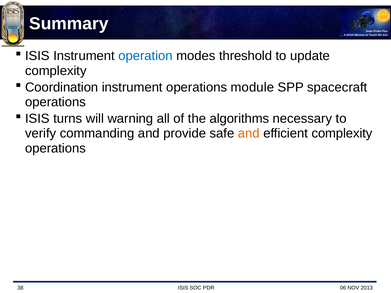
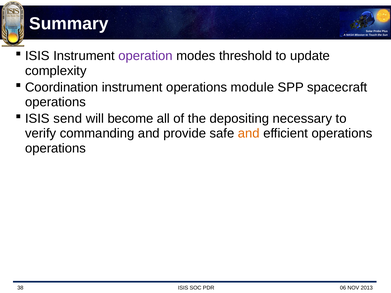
operation colour: blue -> purple (146, 56)
turns: turns -> send (68, 119)
warning: warning -> become (130, 119)
algorithms: algorithms -> depositing (239, 119)
efficient complexity: complexity -> operations (342, 134)
